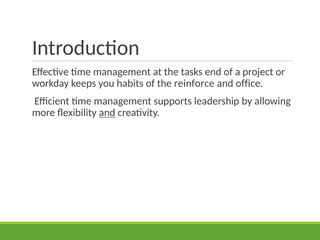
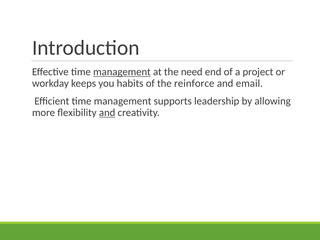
management underline: none -> present (122, 72)
tasks: tasks -> need (192, 72)
office: office -> email (249, 83)
